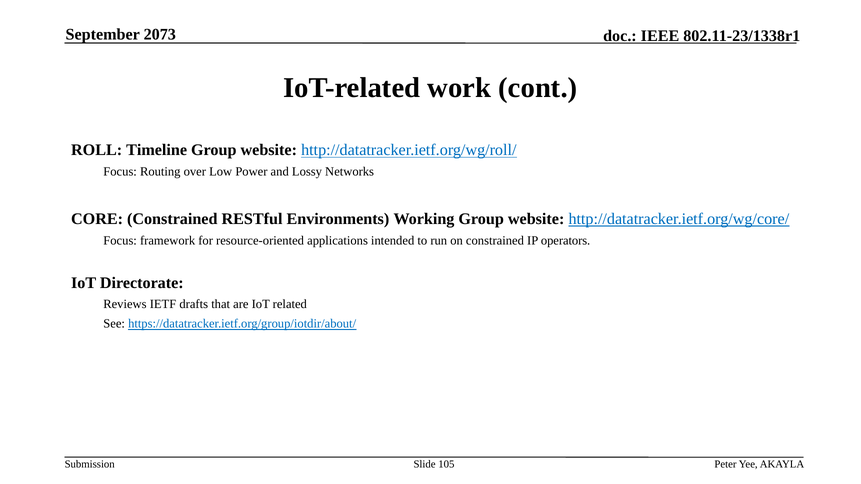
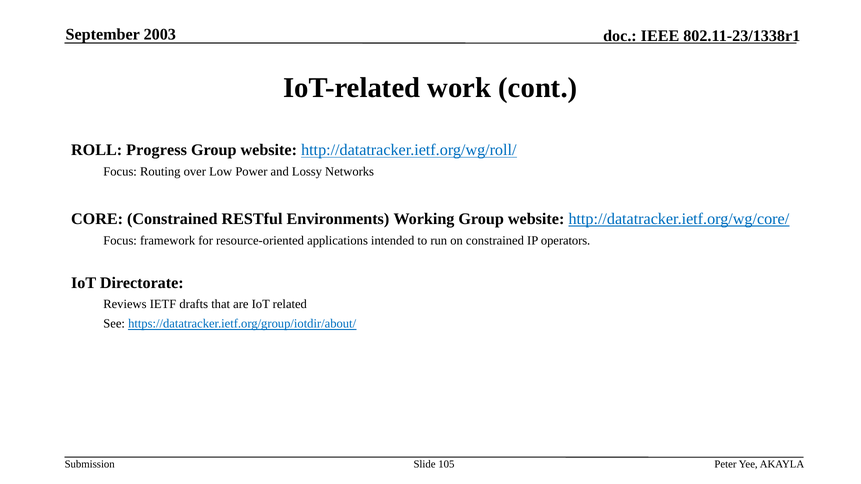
2073: 2073 -> 2003 (160, 34)
Timeline: Timeline -> Progress (157, 150)
